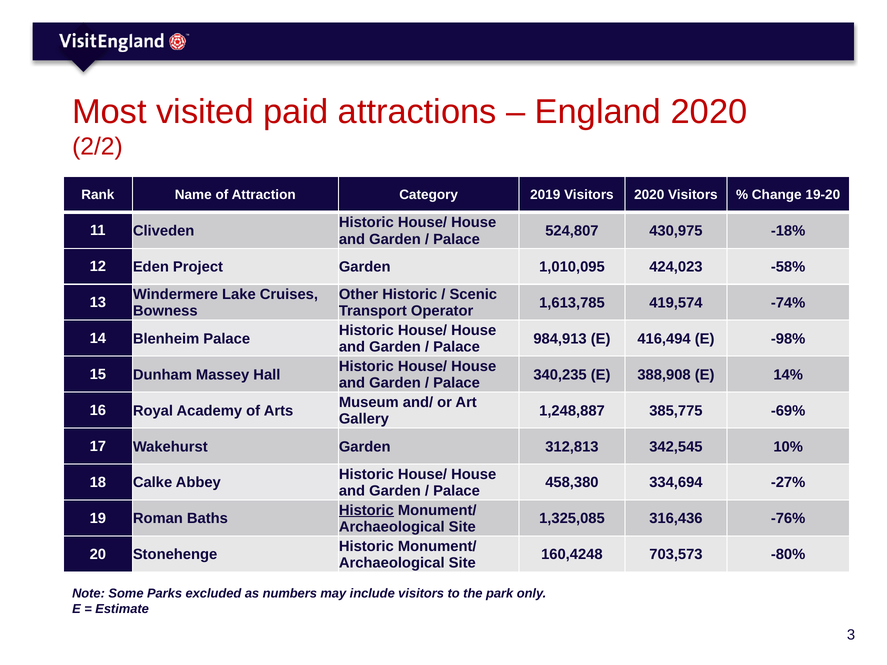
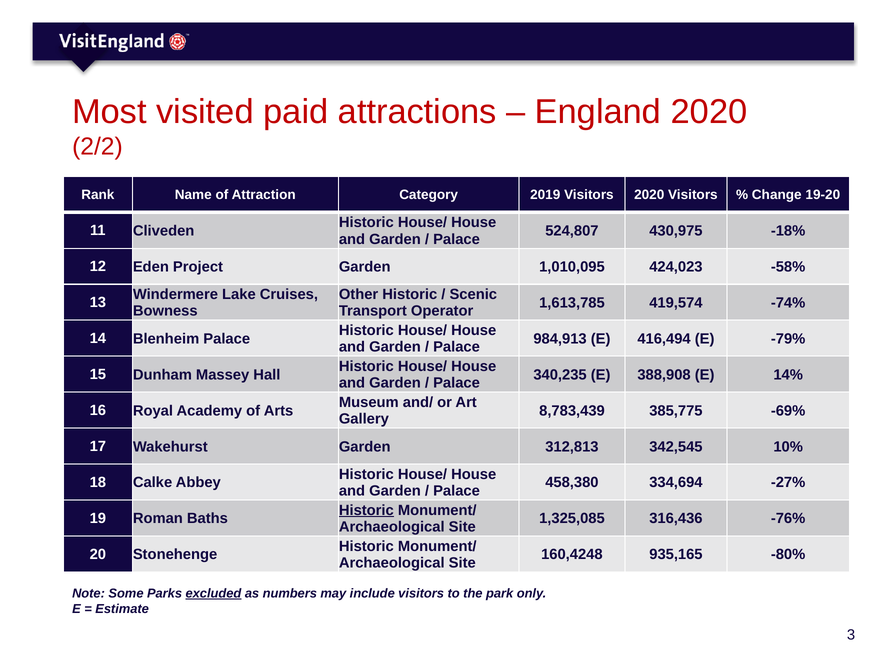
-98%: -98% -> -79% (788, 339)
1,248,887: 1,248,887 -> 8,783,439 (572, 411)
703,573: 703,573 -> 935,165 (676, 555)
excluded underline: none -> present (213, 594)
